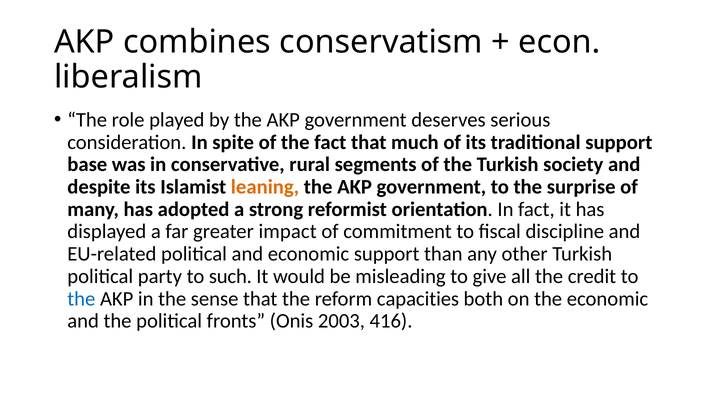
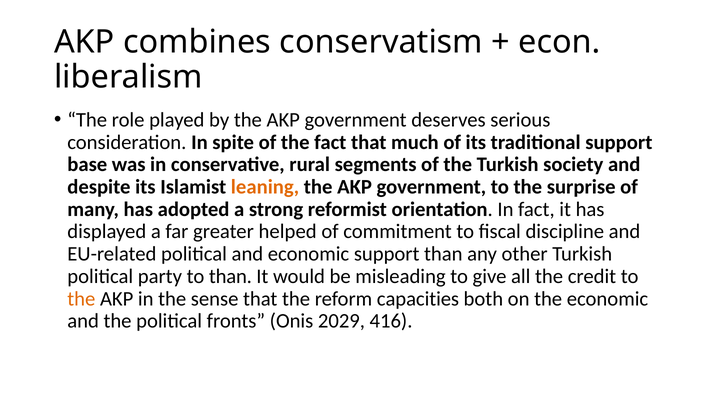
impact: impact -> helped (288, 232)
to such: such -> than (230, 276)
the colour: blue -> orange (81, 299)
2003: 2003 -> 2029 (341, 321)
